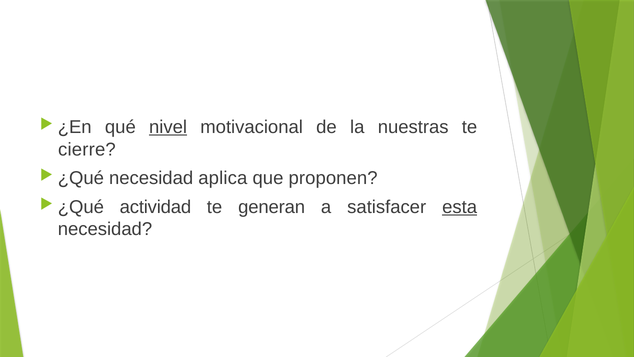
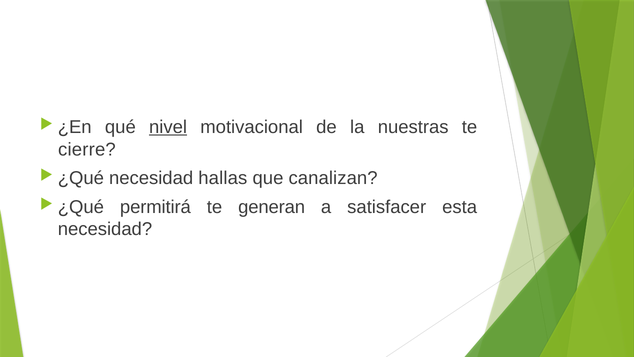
aplica: aplica -> hallas (223, 178)
proponen: proponen -> canalizan (333, 178)
actividad: actividad -> permitirá (155, 207)
esta underline: present -> none (460, 207)
